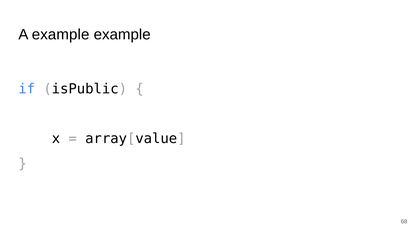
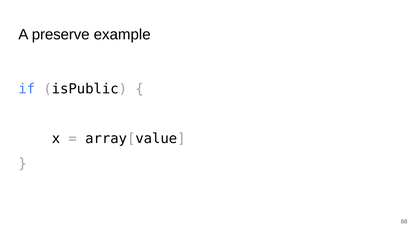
A example: example -> preserve (61, 35)
